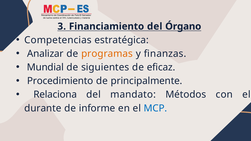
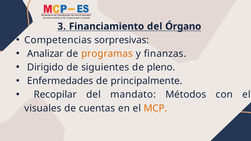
estratégica: estratégica -> sorpresivas (122, 40)
Mundial: Mundial -> Dirigido (45, 67)
eficaz: eficaz -> pleno (161, 67)
Procedimiento: Procedimiento -> Enfermedades (60, 81)
Relaciona: Relaciona -> Recopilar (55, 95)
durante: durante -> visuales (43, 108)
informe: informe -> cuentas (97, 108)
MCP colour: blue -> orange (155, 108)
